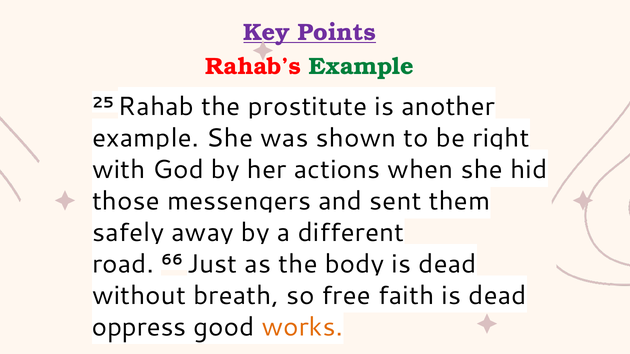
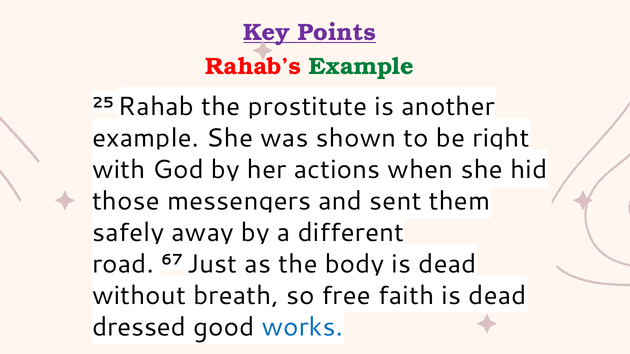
66: 66 -> 67 (172, 260)
oppress: oppress -> dressed (139, 327)
works colour: orange -> blue (302, 327)
